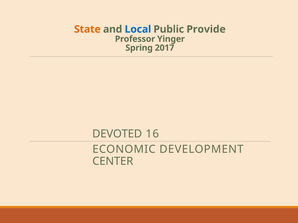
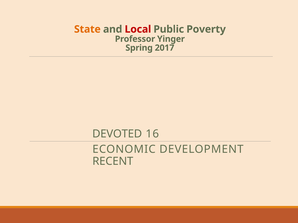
Local colour: blue -> red (138, 29)
Provide: Provide -> Poverty (206, 29)
CENTER: CENTER -> RECENT (113, 162)
